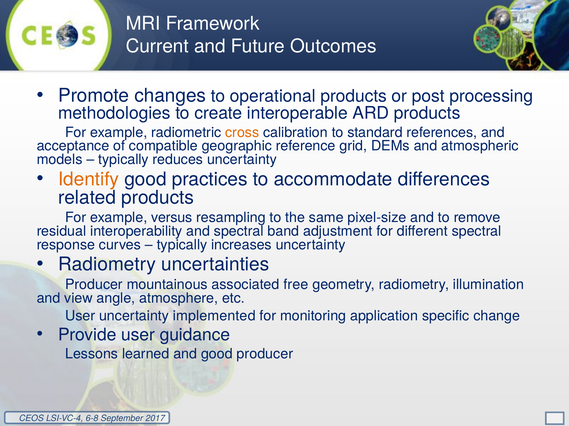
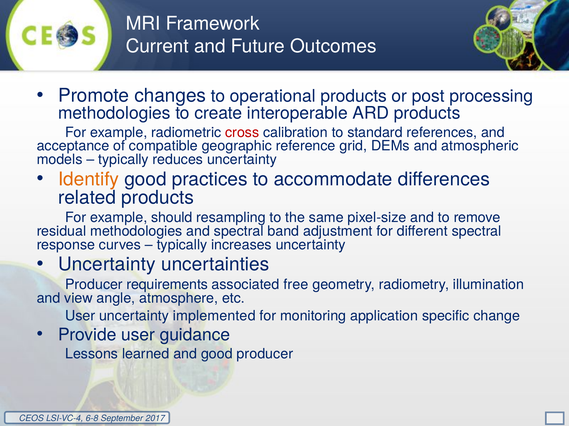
cross colour: orange -> red (242, 133)
versus: versus -> should (172, 218)
residual interoperability: interoperability -> methodologies (136, 232)
Radiometry: Radiometry -> Uncertainty (107, 265)
mountainous: mountainous -> requirements (167, 285)
